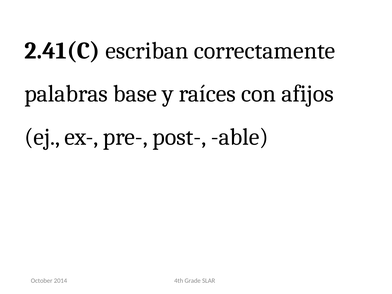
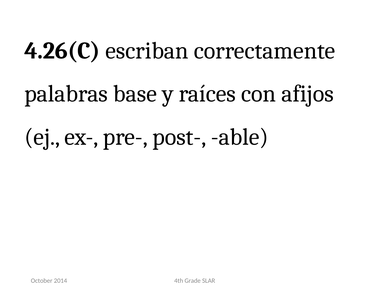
2.41(C: 2.41(C -> 4.26(C (62, 51)
